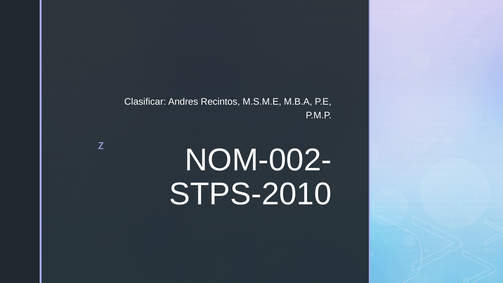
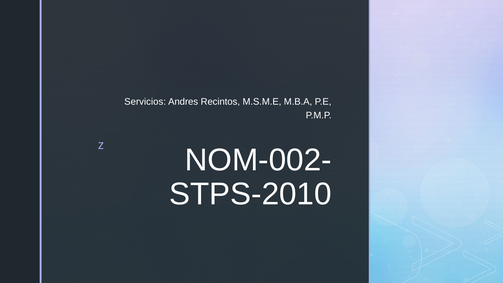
Clasificar: Clasificar -> Servicios (145, 102)
